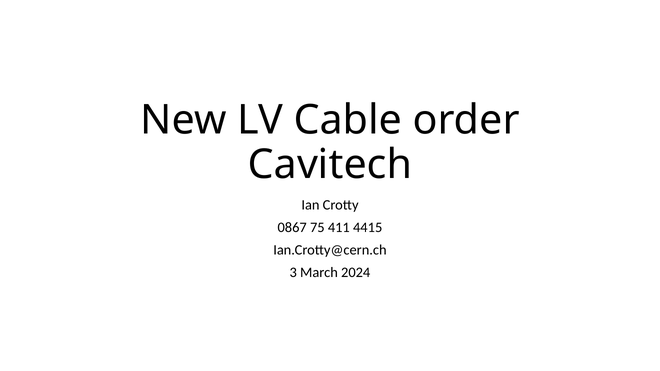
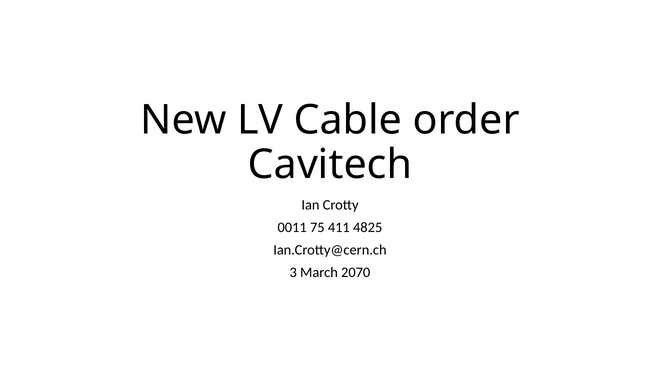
0867: 0867 -> 0011 (292, 228)
4415: 4415 -> 4825 (368, 228)
2024: 2024 -> 2070 (356, 273)
